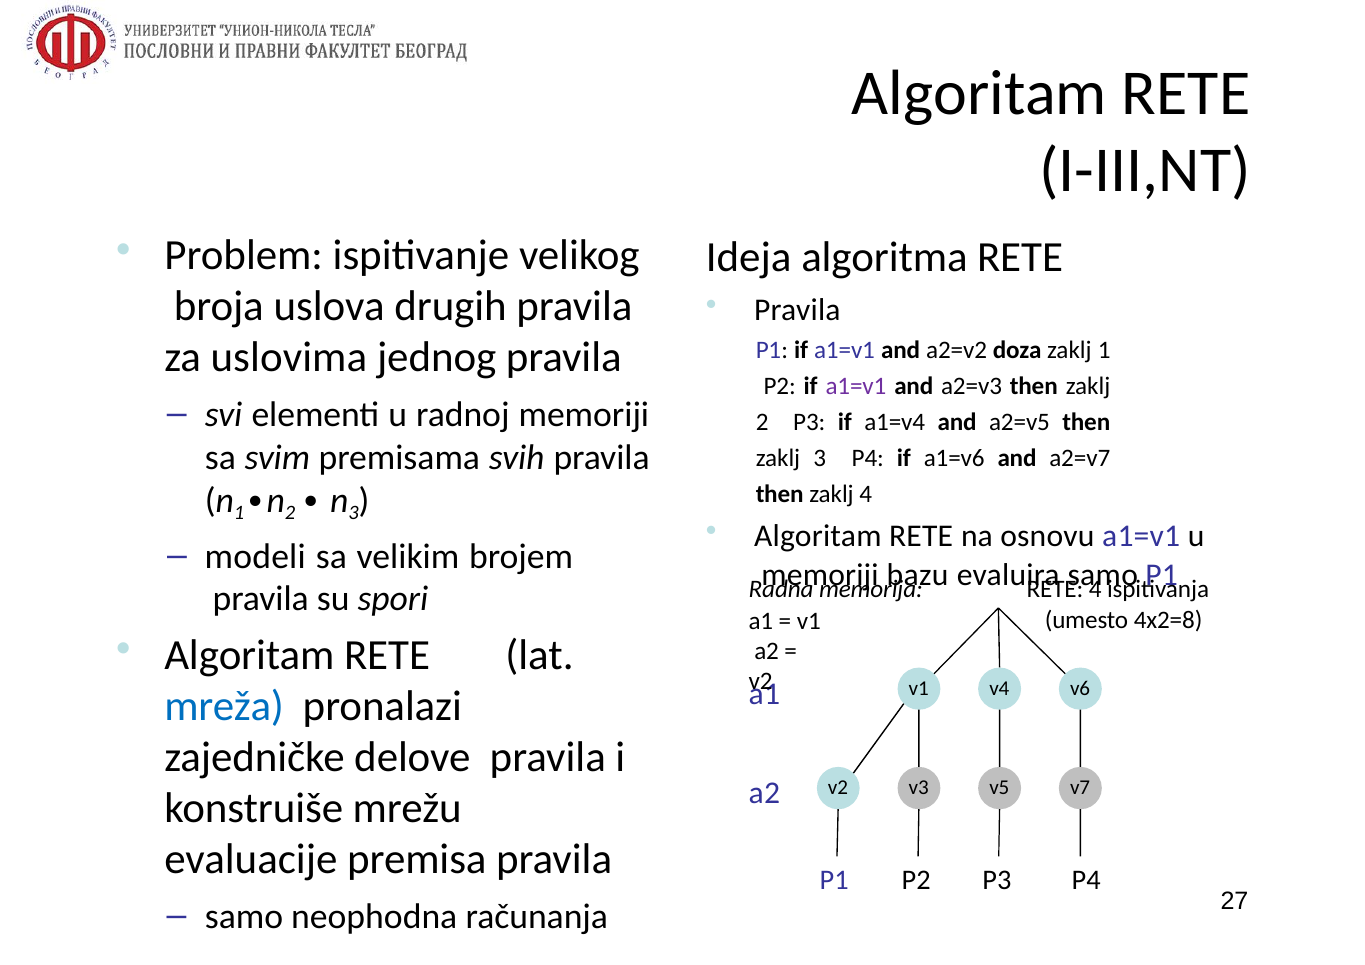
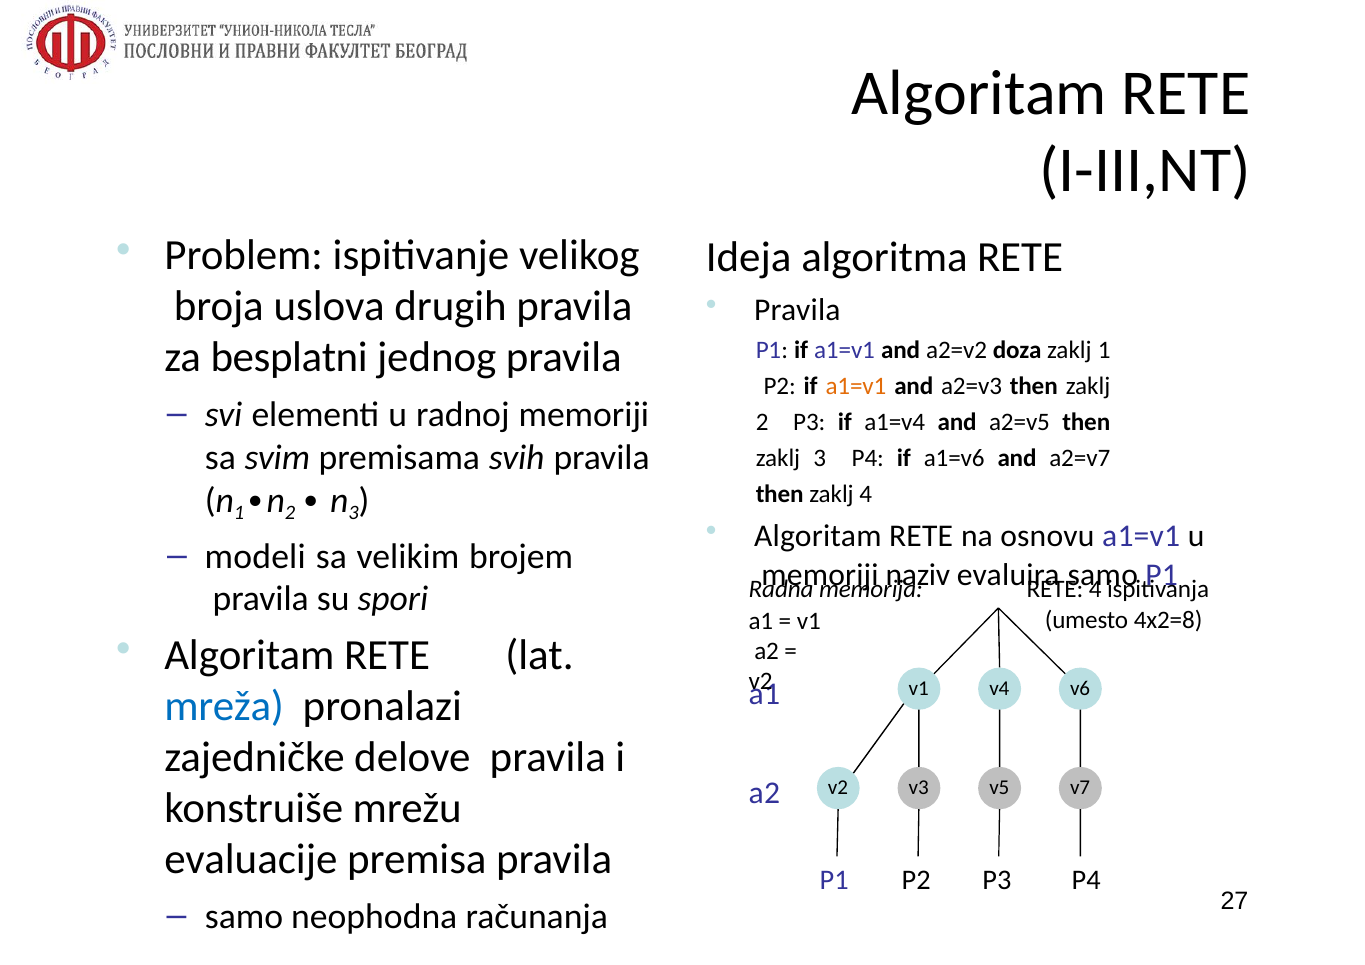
uslovima: uslovima -> besplatni (289, 358)
a1=v1 colour: purple -> orange (856, 386)
bazu: bazu -> naziv (918, 575)
